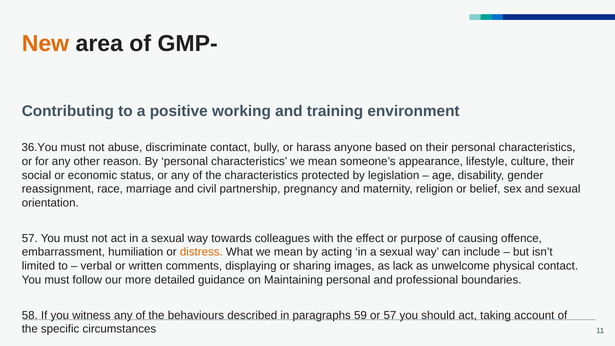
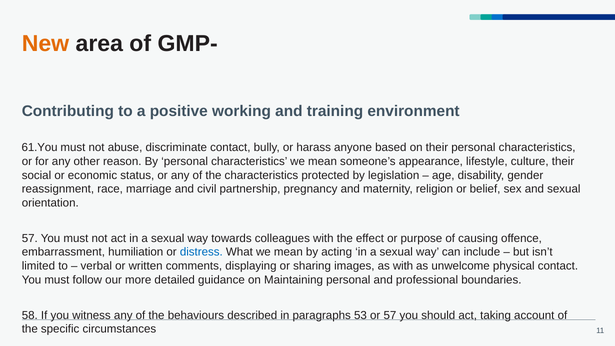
36.You: 36.You -> 61.You (40, 148)
distress colour: orange -> blue (201, 252)
as lack: lack -> with (403, 266)
59: 59 -> 53 (360, 315)
